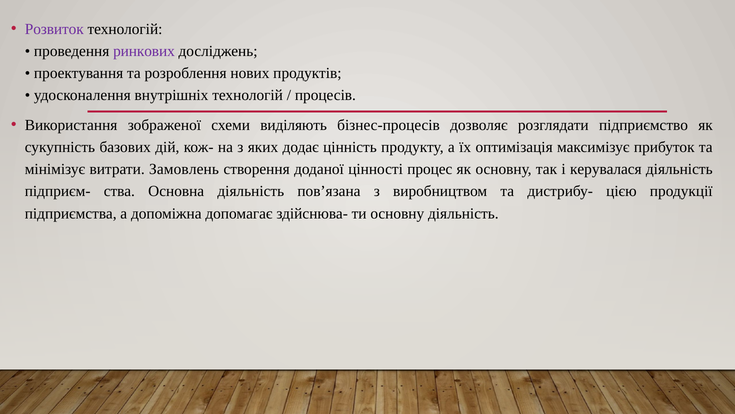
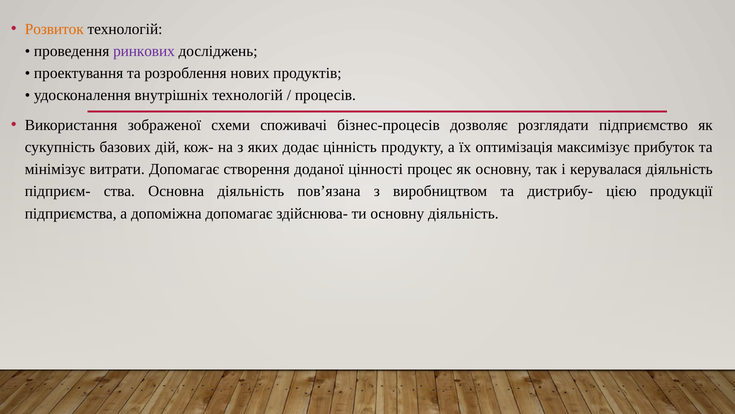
Розвиток colour: purple -> orange (54, 29)
виділяють: виділяють -> споживачі (294, 125)
витрати Замовлень: Замовлень -> Допомагає (184, 169)
